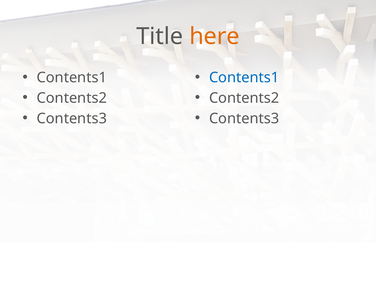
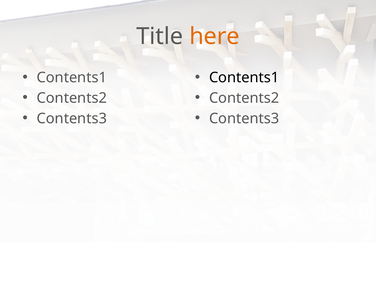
Contents1 colour: blue -> black (244, 77)
